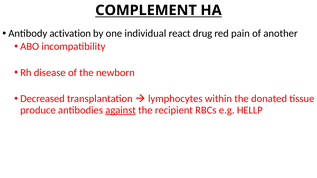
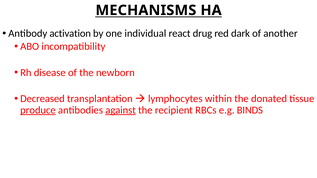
COMPLEMENT: COMPLEMENT -> MECHANISMS (146, 10)
pain: pain -> dark (241, 34)
produce underline: none -> present (38, 110)
HELLP: HELLP -> BINDS (250, 110)
